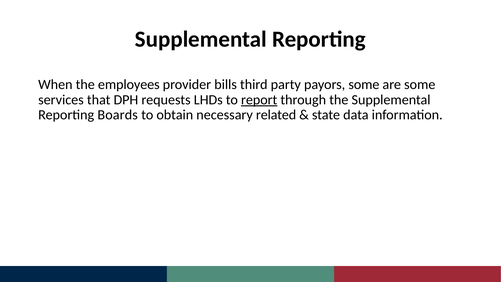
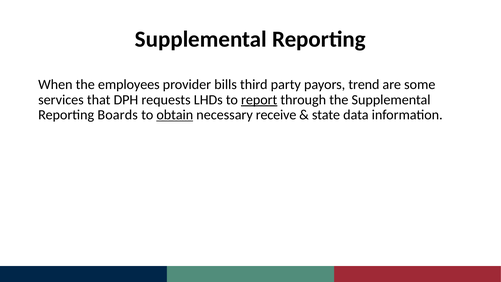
payors some: some -> trend (364, 84)
obtain underline: none -> present (175, 115)
related: related -> receive (276, 115)
